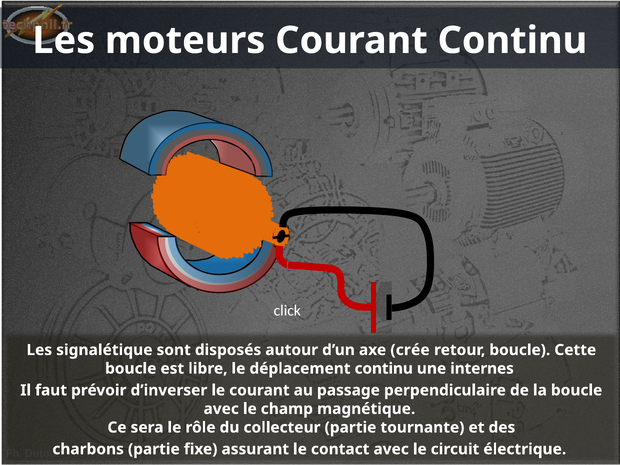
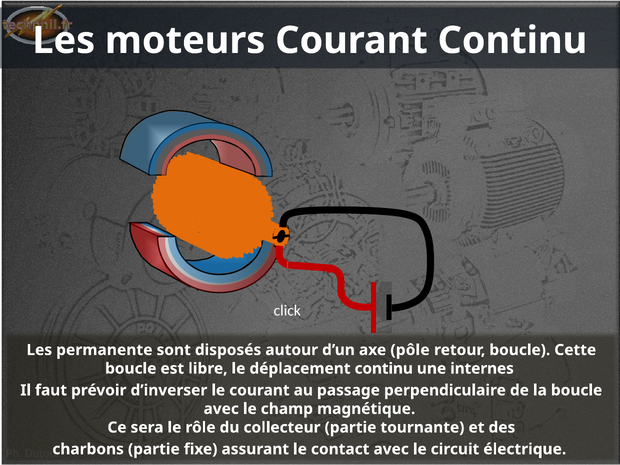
signalétique: signalétique -> permanente (104, 350)
crée: crée -> pôle (410, 350)
